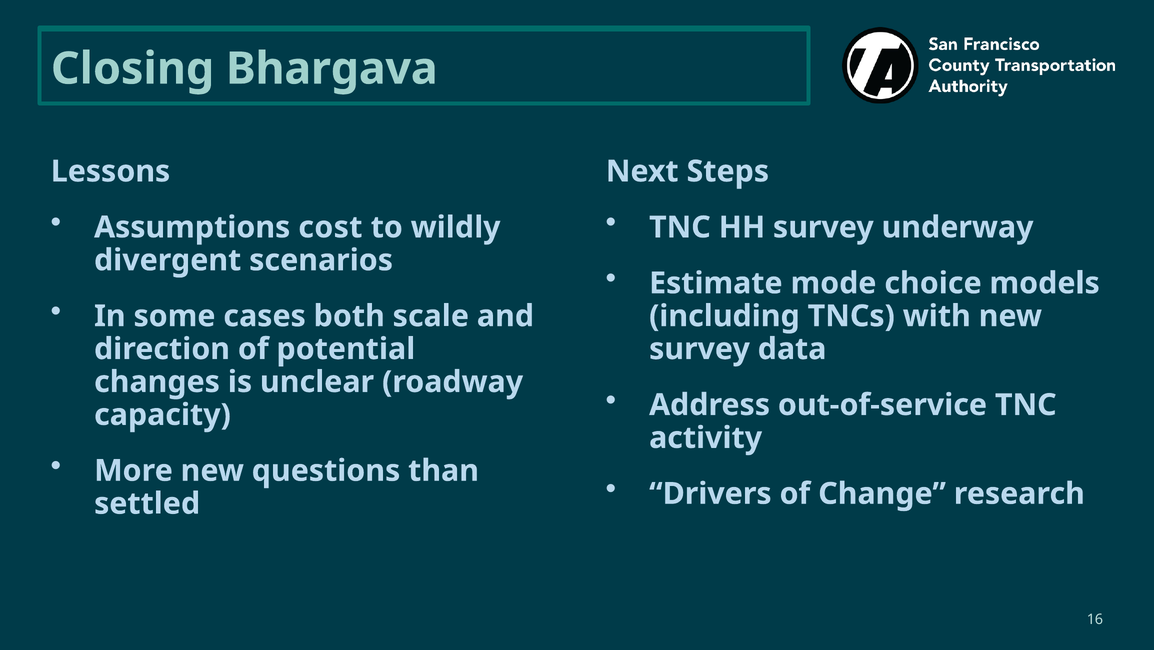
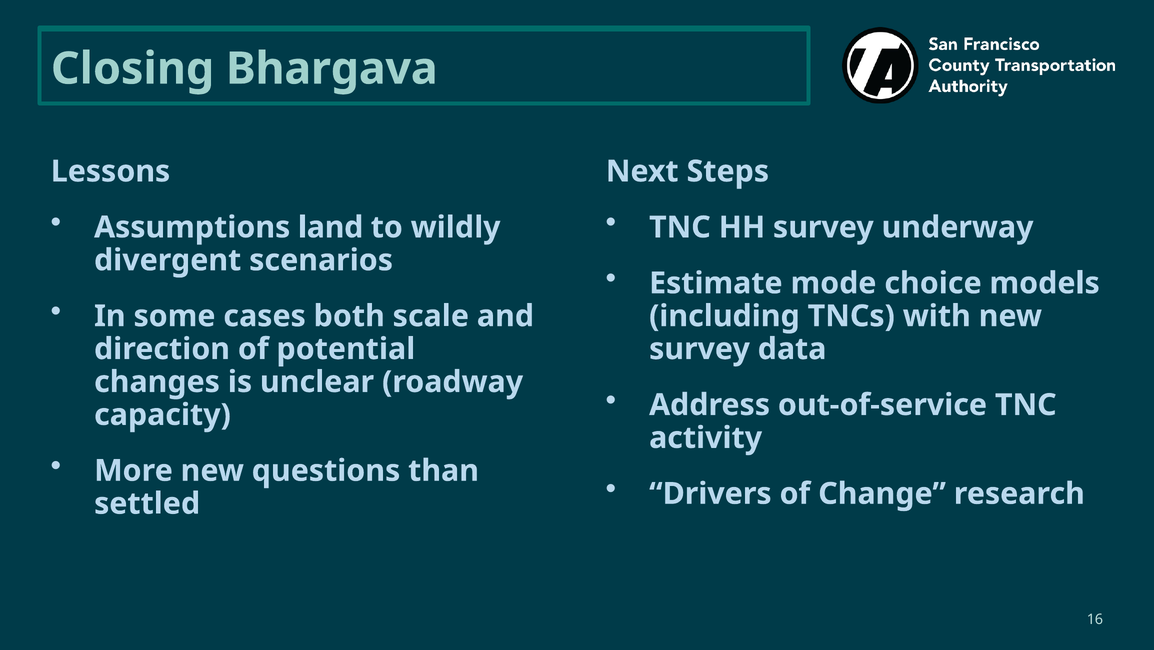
cost: cost -> land (331, 227)
